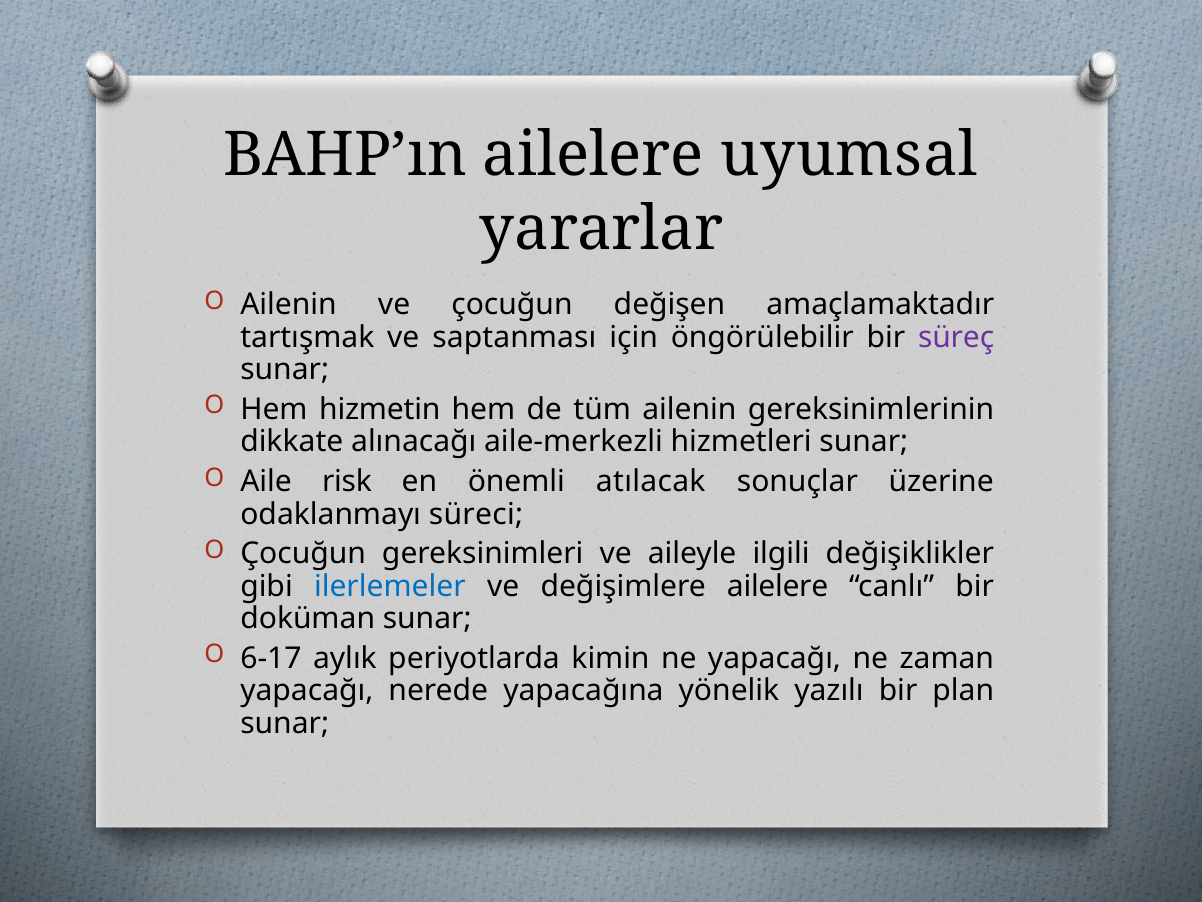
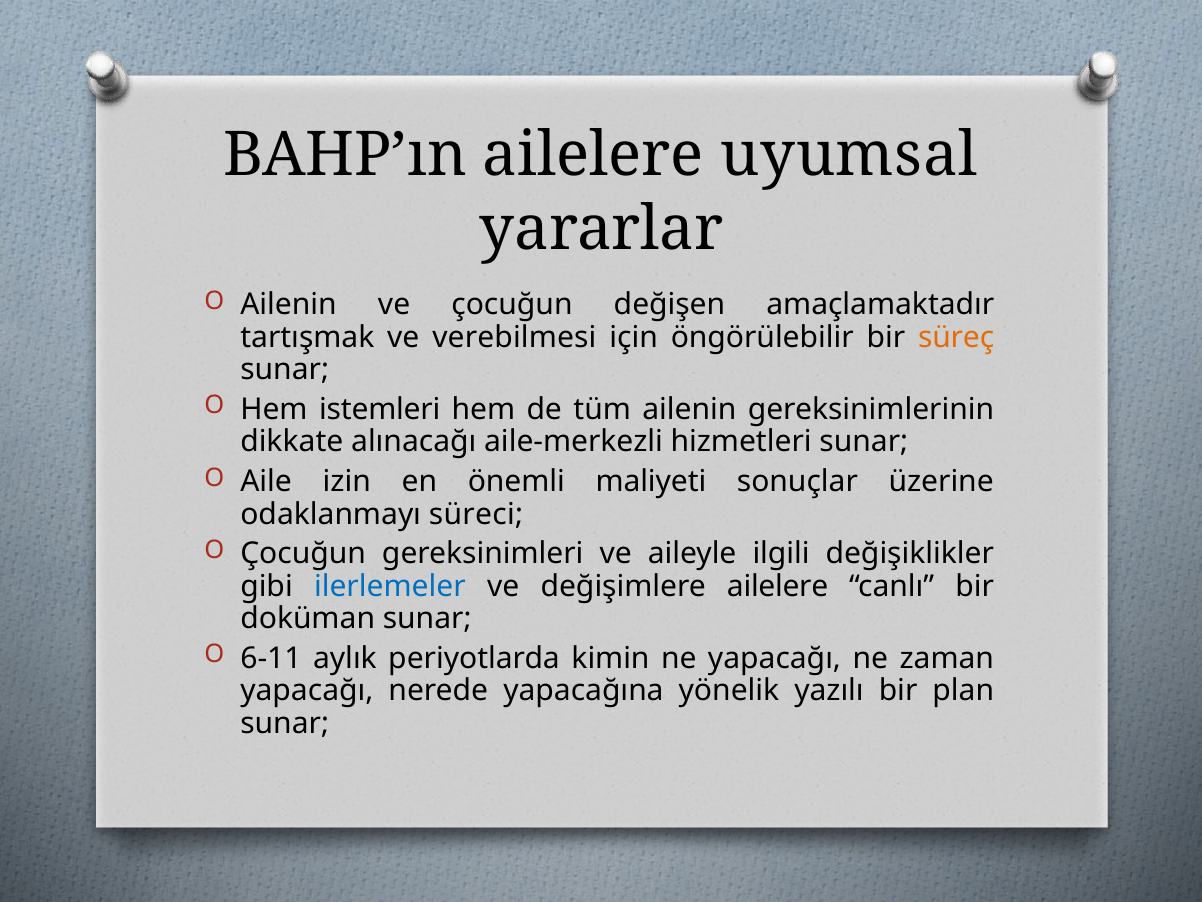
saptanması: saptanması -> verebilmesi (514, 337)
süreç colour: purple -> orange (956, 337)
hizmetin: hizmetin -> istemleri (380, 409)
risk: risk -> izin (347, 481)
atılacak: atılacak -> maliyeti (651, 481)
6-17: 6-17 -> 6-11 (271, 658)
